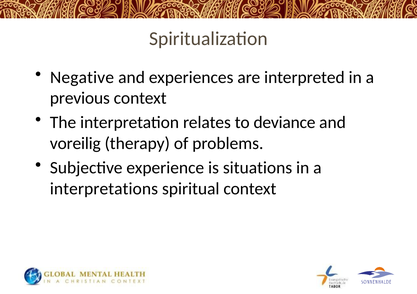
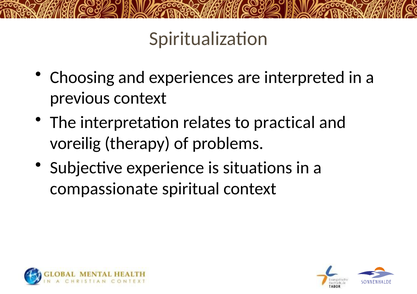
Negative: Negative -> Choosing (82, 77)
deviance: deviance -> practical (284, 123)
interpretations: interpretations -> compassionate (104, 189)
